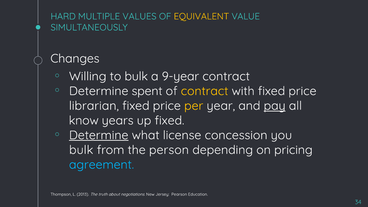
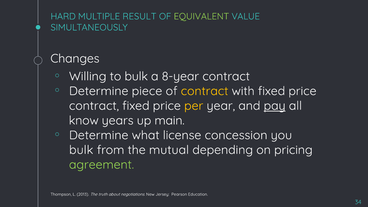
VALUES: VALUES -> RESULT (139, 16)
EQUIVALENT colour: yellow -> light green (201, 16)
9-year: 9-year -> 8-year (180, 76)
spent: spent -> piece (147, 91)
librarian: librarian -> contract (94, 106)
up fixed: fixed -> main (170, 120)
Determine underline: present -> none (99, 135)
person: person -> mutual (169, 150)
agreement colour: light blue -> light green (101, 165)
